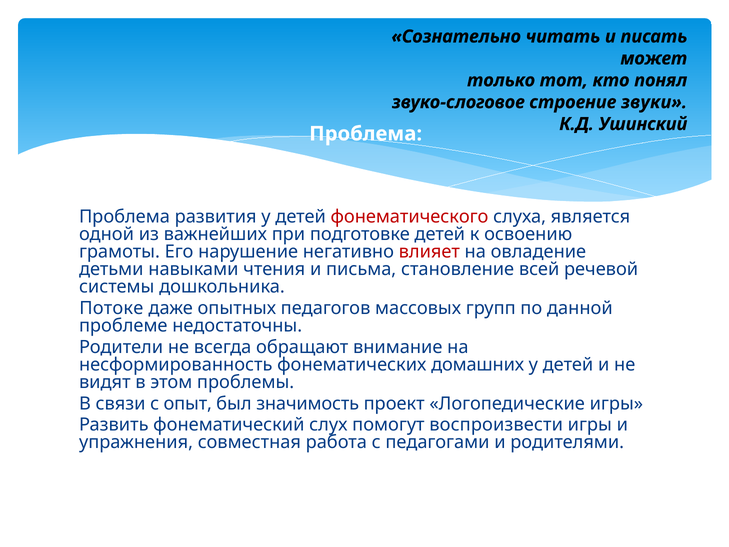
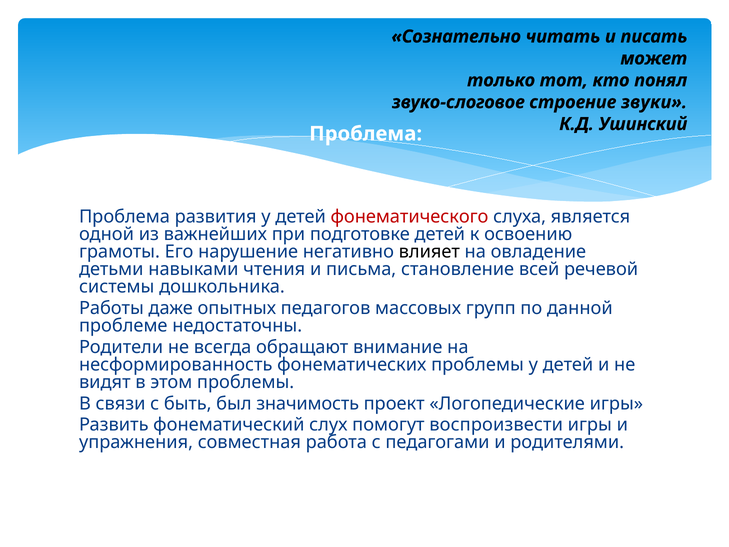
влияет colour: red -> black (429, 252)
Потоке: Потоке -> Работы (111, 308)
фонематических домашних: домашних -> проблемы (478, 364)
опыт: опыт -> быть (188, 403)
